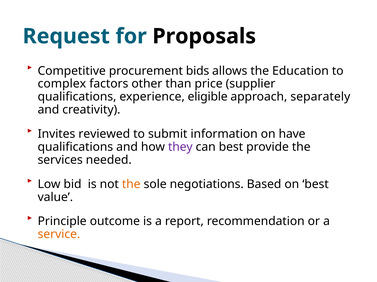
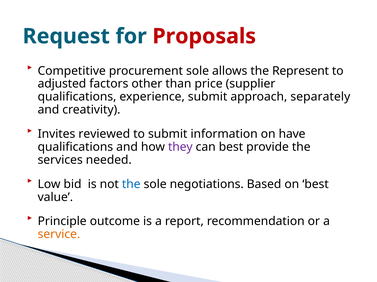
Proposals colour: black -> red (204, 36)
procurement bids: bids -> sole (198, 71)
Education: Education -> Represent (301, 71)
complex: complex -> adjusted (62, 84)
experience eligible: eligible -> submit (208, 97)
the colour: orange -> blue (131, 185)
